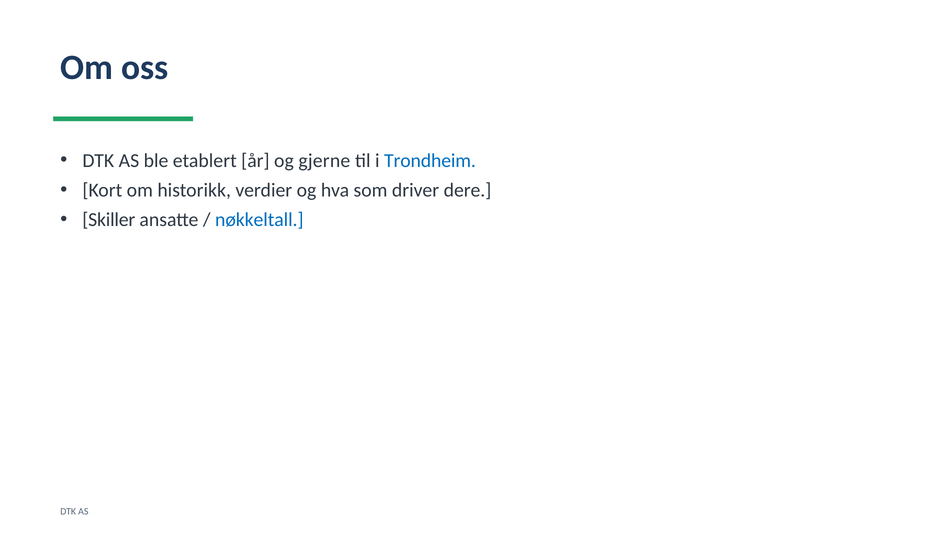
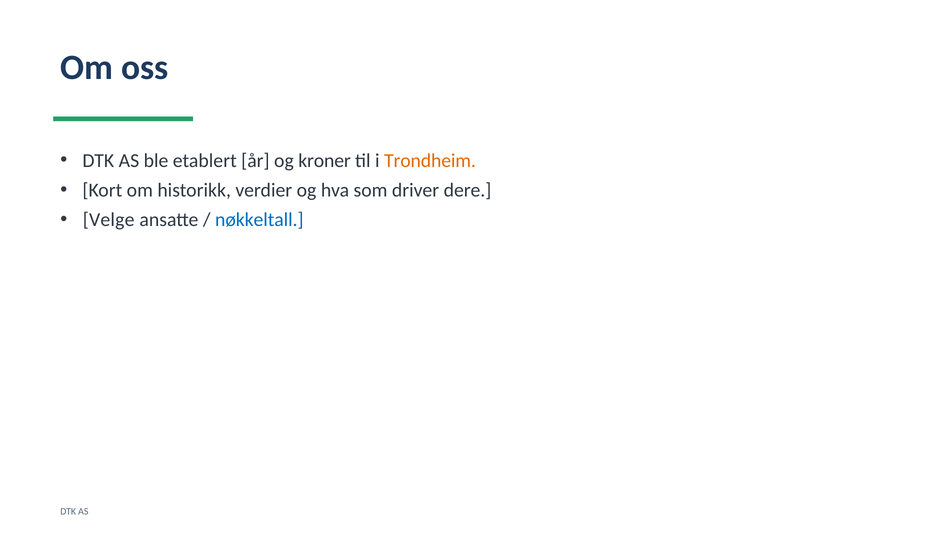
gjerne: gjerne -> kroner (325, 160)
Trondheim colour: blue -> orange (430, 160)
Skiller: Skiller -> Velge (109, 220)
